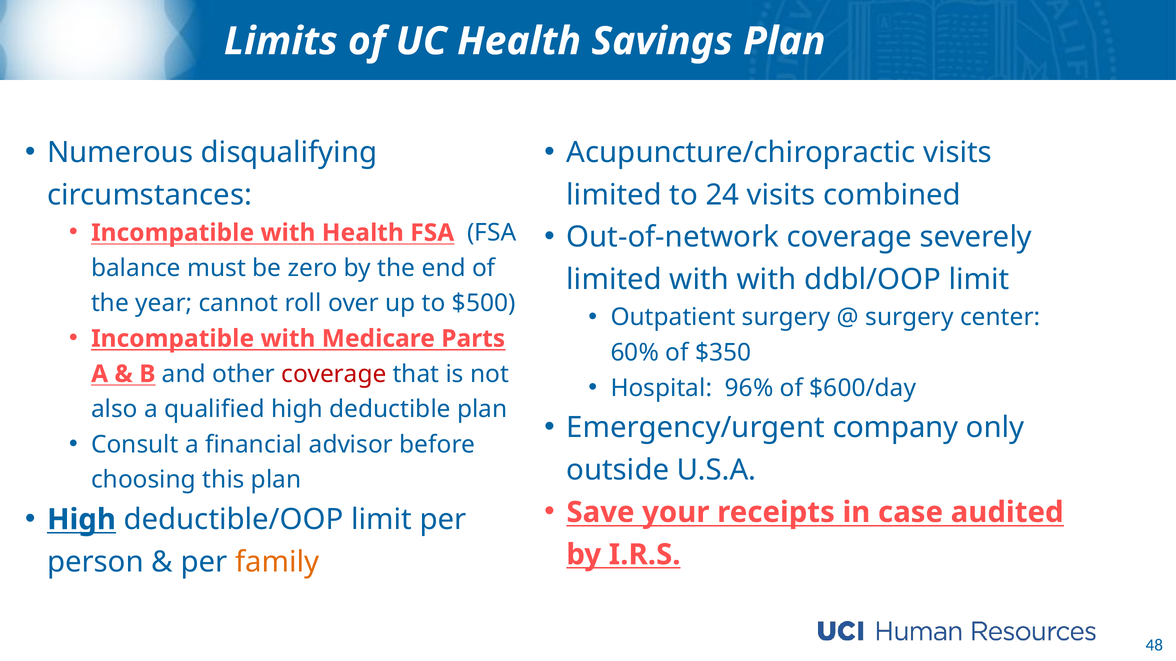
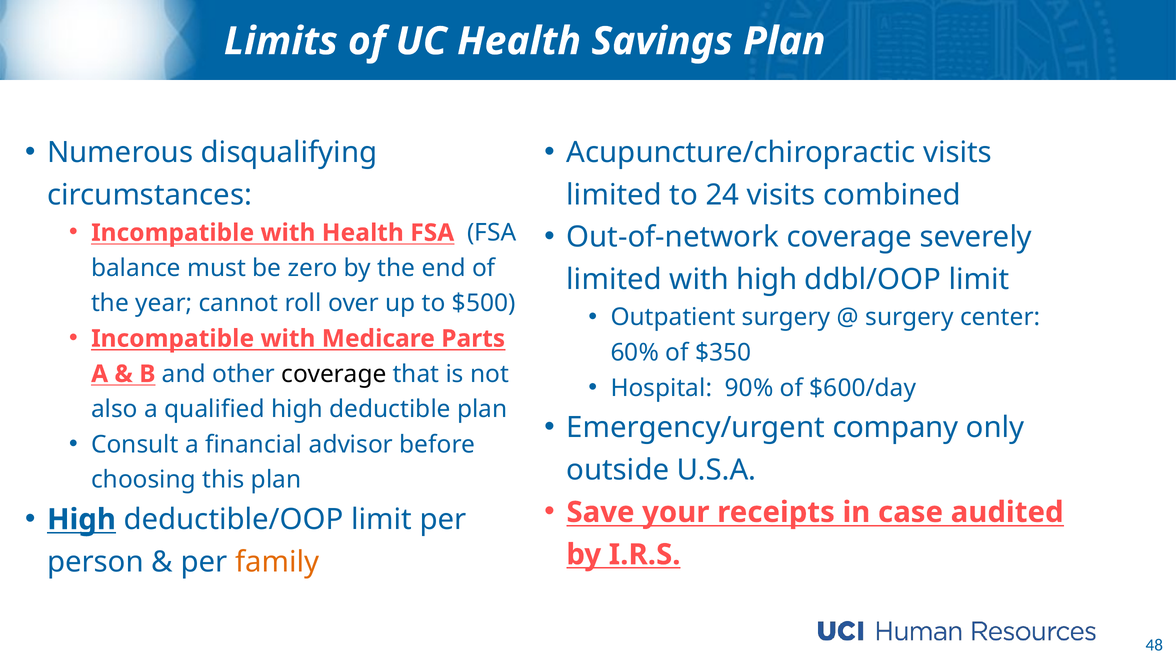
with with: with -> high (767, 280)
coverage colour: red -> black (334, 374)
96%: 96% -> 90% (749, 388)
